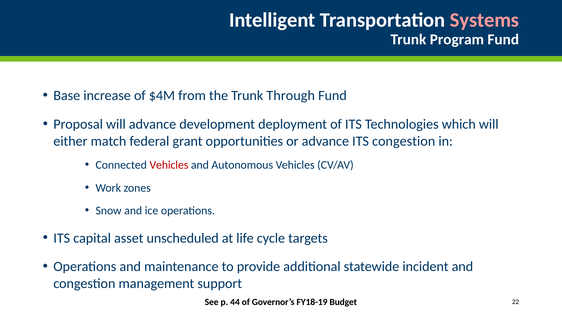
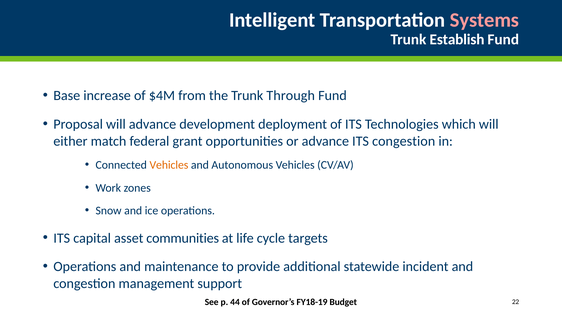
Program: Program -> Establish (457, 39)
Vehicles colour: red -> orange (169, 165)
unscheduled: unscheduled -> communities (183, 238)
